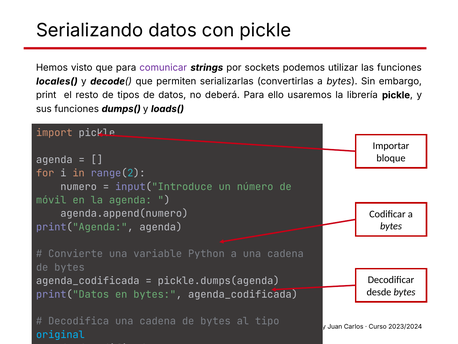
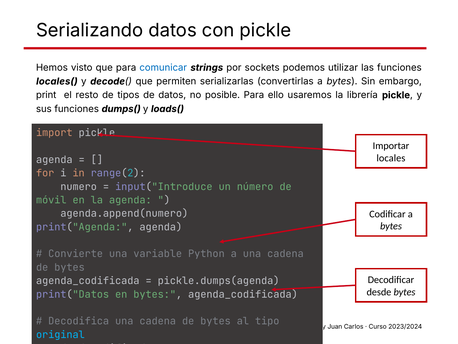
comunicar colour: purple -> blue (163, 68)
deberá: deberá -> posible (222, 95)
bloque: bloque -> locales (391, 158)
